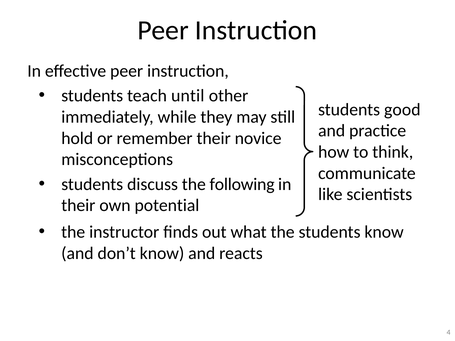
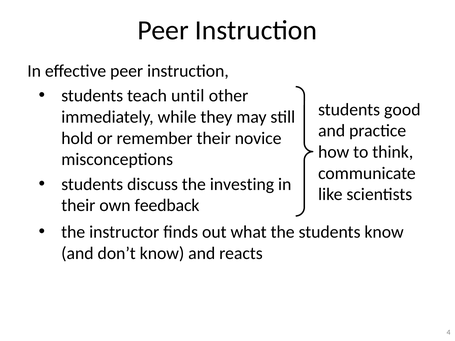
following: following -> investing (242, 184)
potential: potential -> feedback (167, 206)
